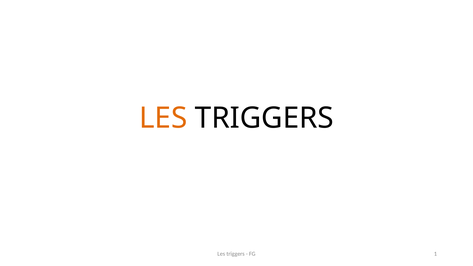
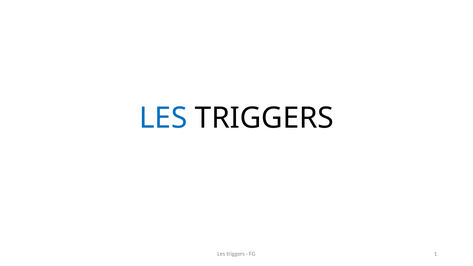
LES colour: orange -> blue (163, 118)
